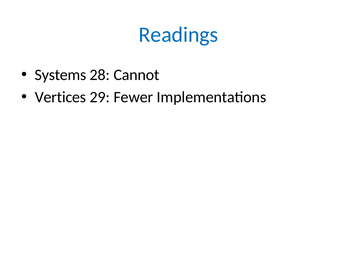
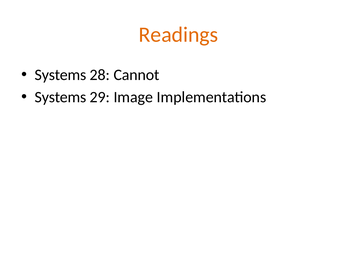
Readings colour: blue -> orange (178, 35)
Vertices: Vertices -> Systems (61, 97)
Fewer: Fewer -> Image (133, 97)
